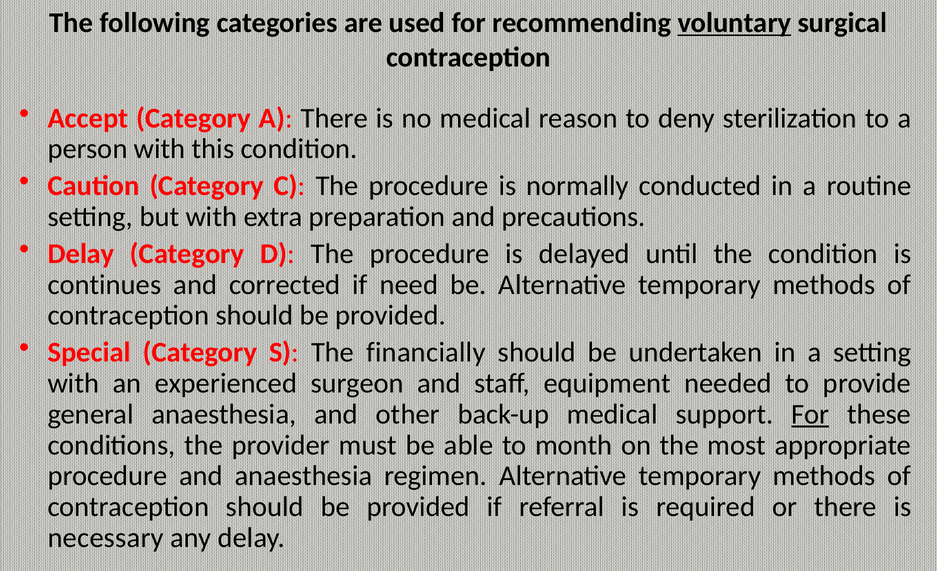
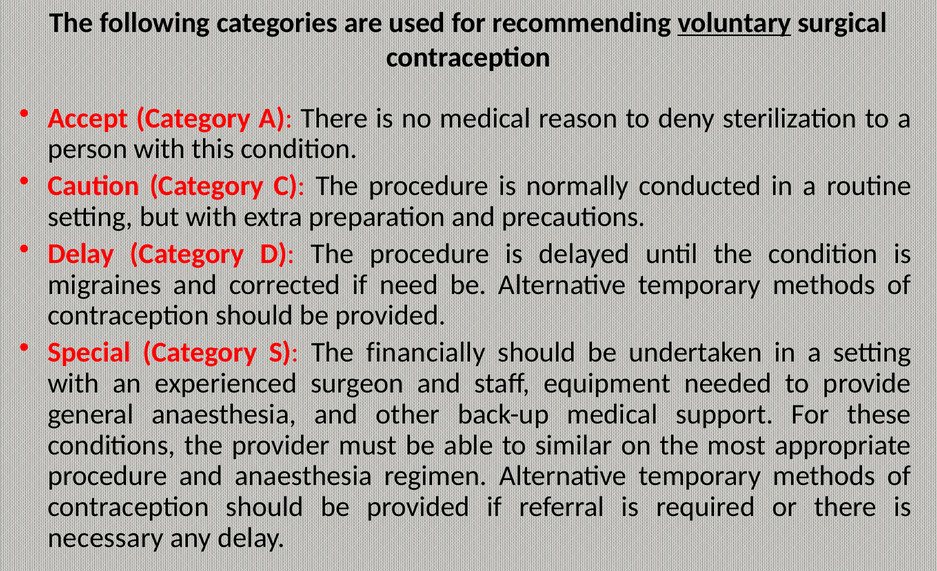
continues: continues -> migraines (104, 285)
For underline: present -> none (810, 414)
month: month -> similar (574, 445)
